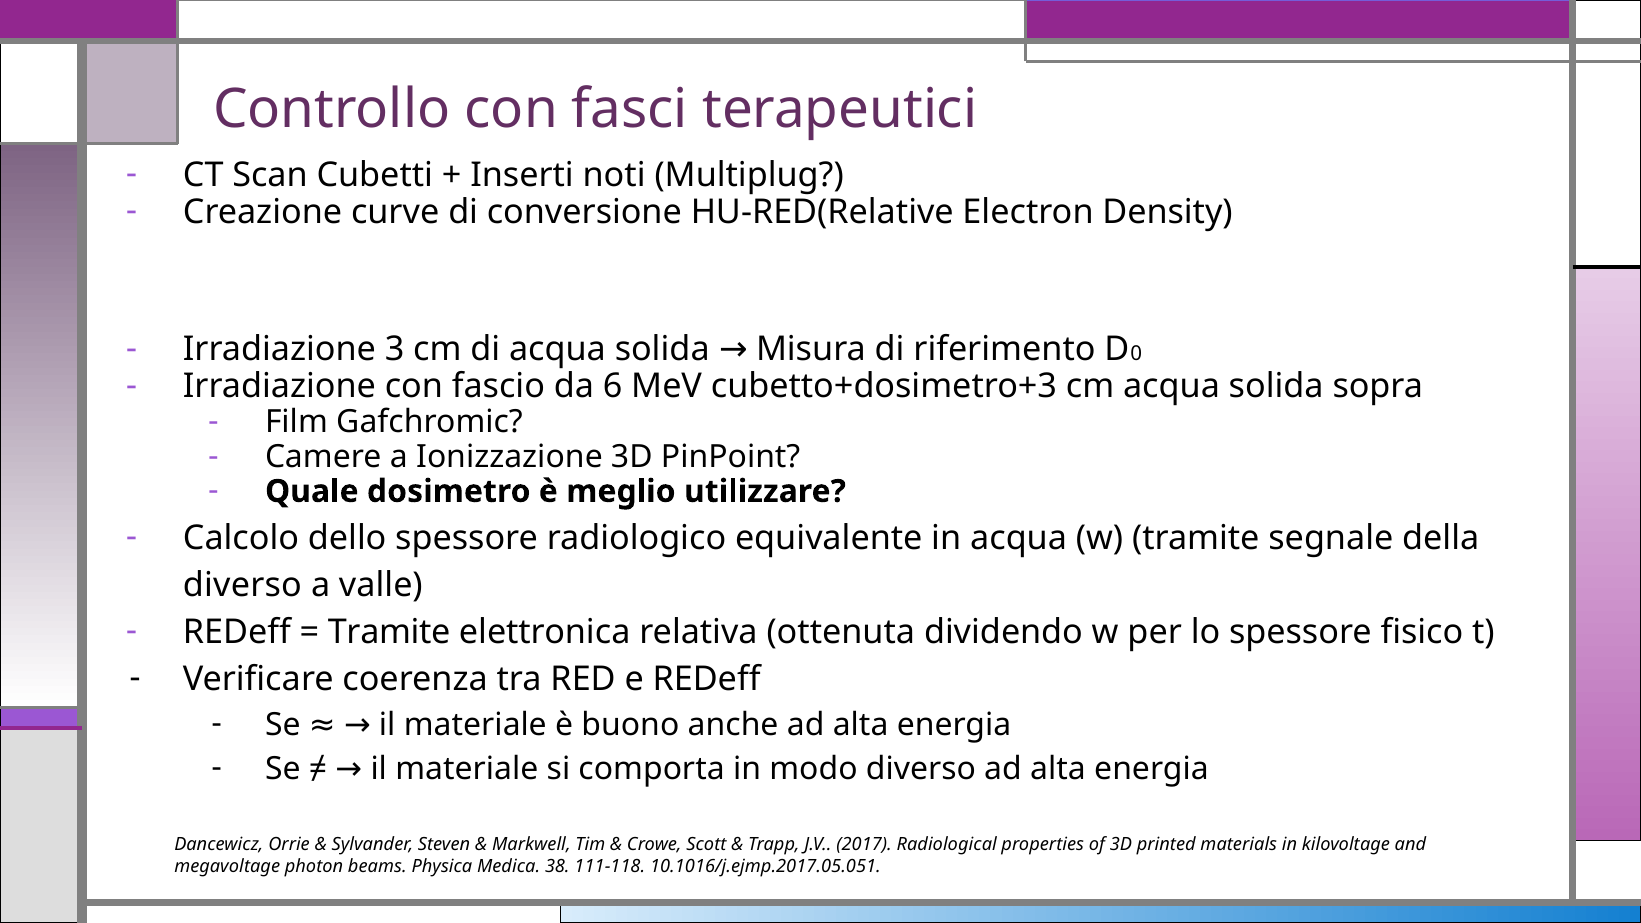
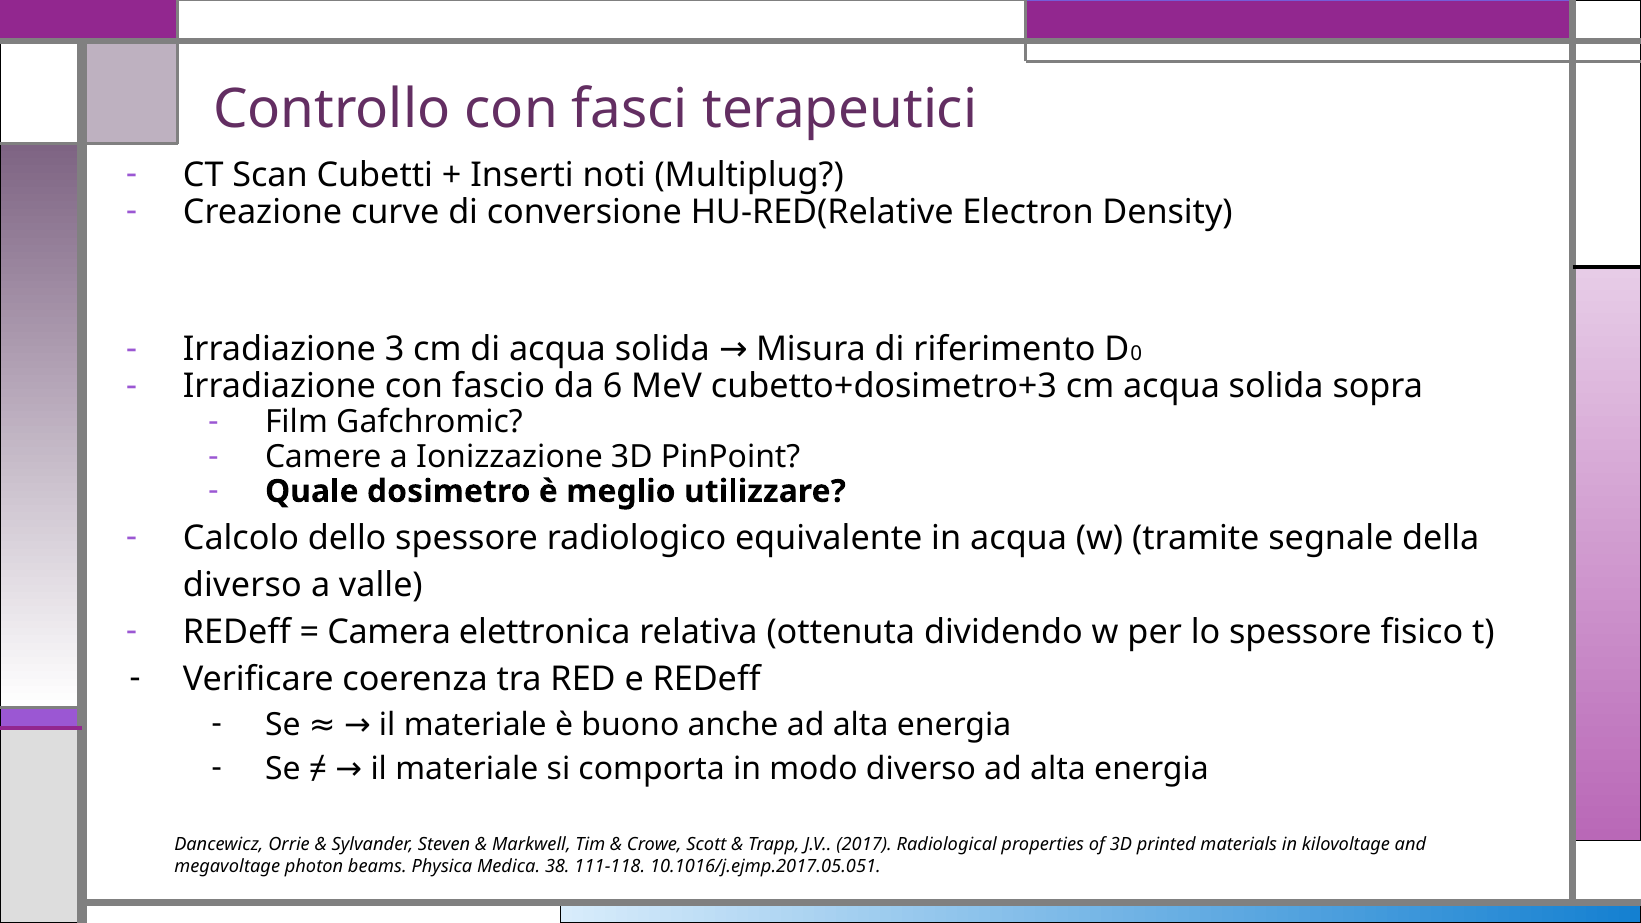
Tramite: Tramite -> Camera (389, 632)
